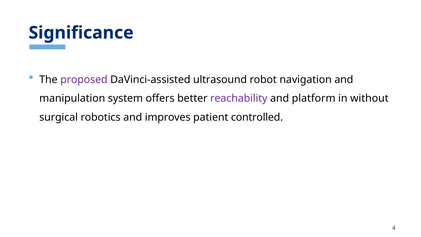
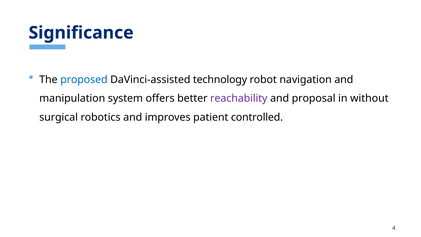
proposed colour: purple -> blue (84, 79)
ultrasound: ultrasound -> technology (220, 79)
platform: platform -> proposal (314, 98)
